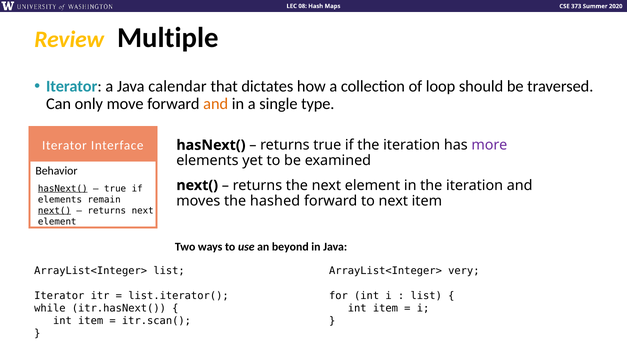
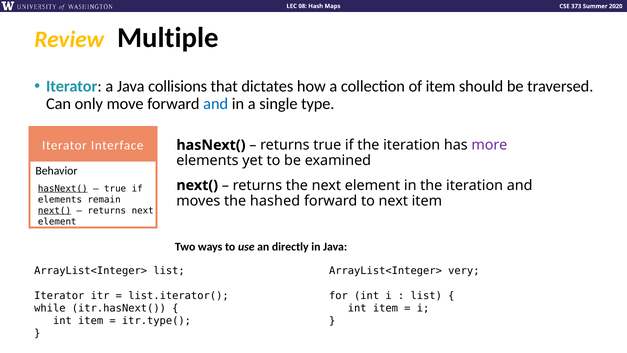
calendar: calendar -> collisions (178, 86)
of loop: loop -> item (441, 86)
and colour: orange -> blue (216, 104)
beyond: beyond -> directly (290, 247)
itr.scan(: itr.scan( -> itr.type( (156, 321)
